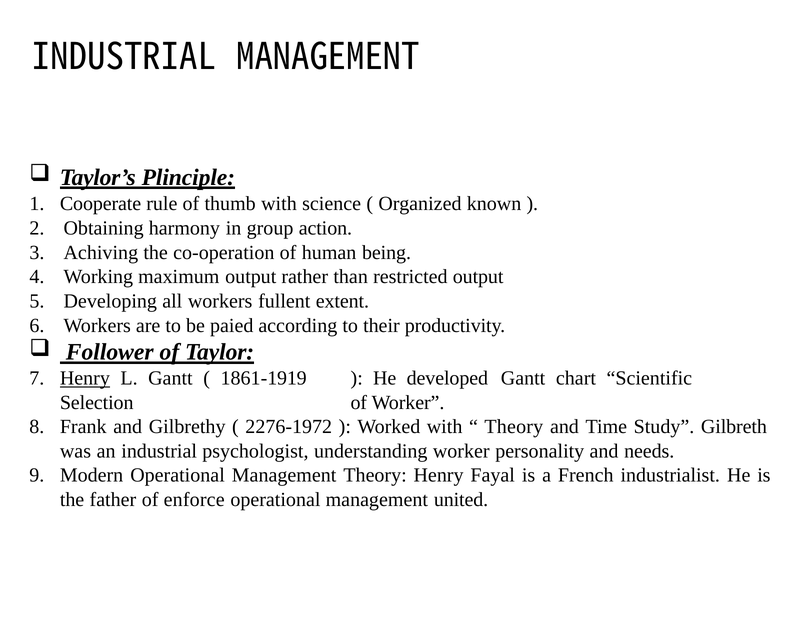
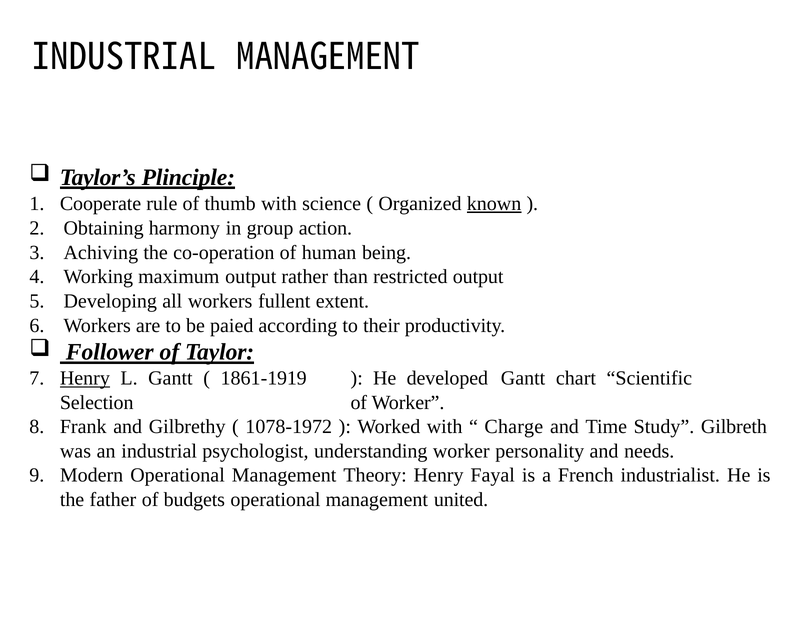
known underline: none -> present (494, 204)
2276-1972: 2276-1972 -> 1078-1972 (289, 426)
Theory: Theory -> Charge (514, 426)
enforce: enforce -> budgets (194, 499)
